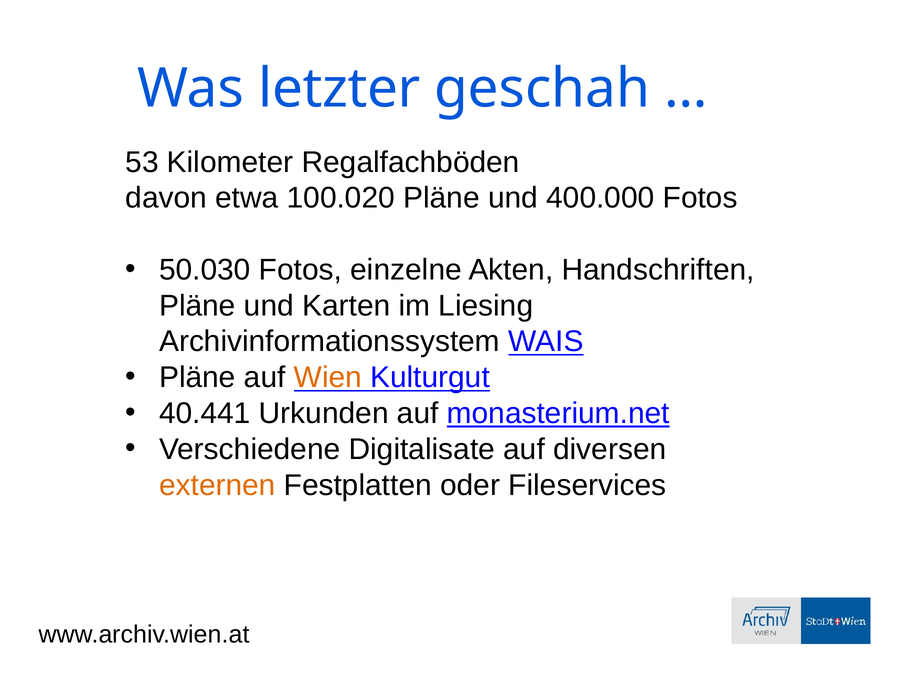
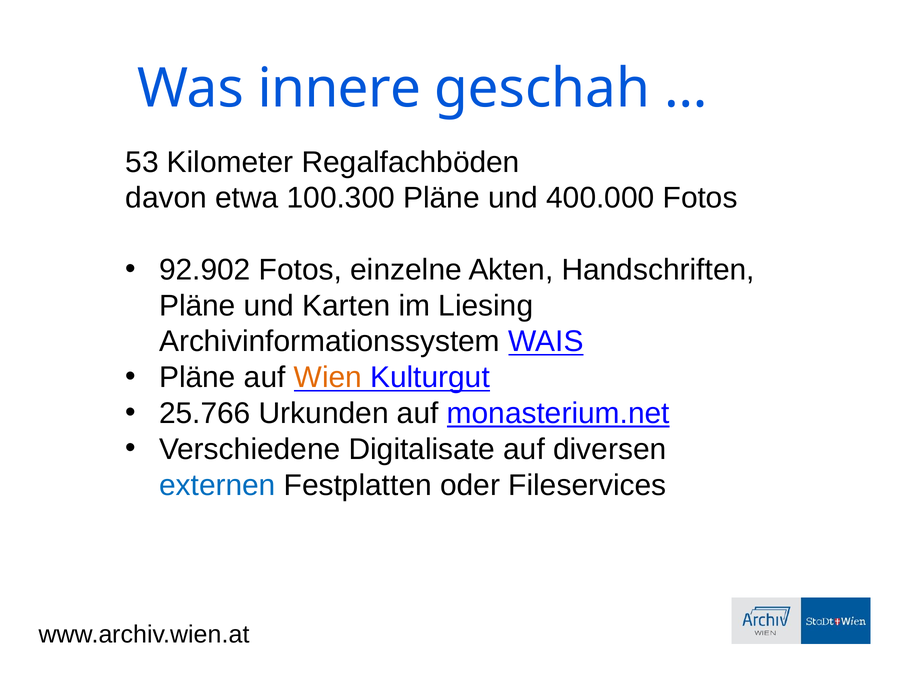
letzter: letzter -> innere (339, 89)
100.020: 100.020 -> 100.300 (341, 198)
50.030: 50.030 -> 92.902 (205, 270)
40.441: 40.441 -> 25.766 (205, 414)
externen colour: orange -> blue (217, 486)
